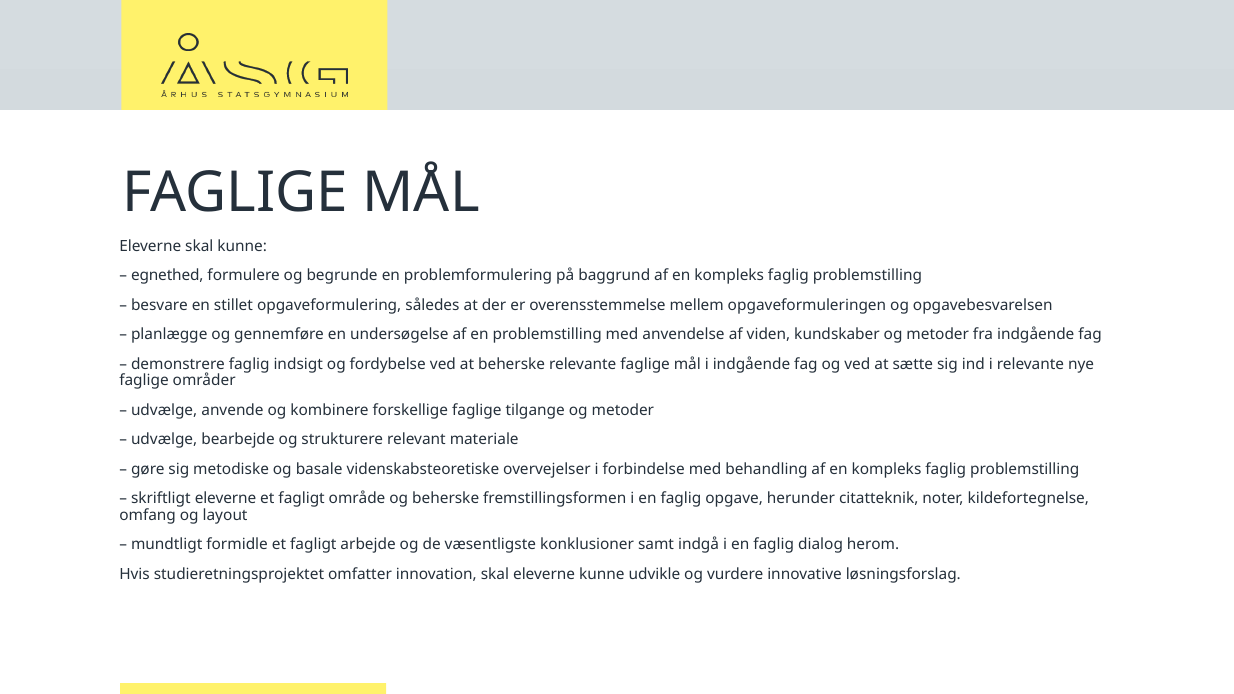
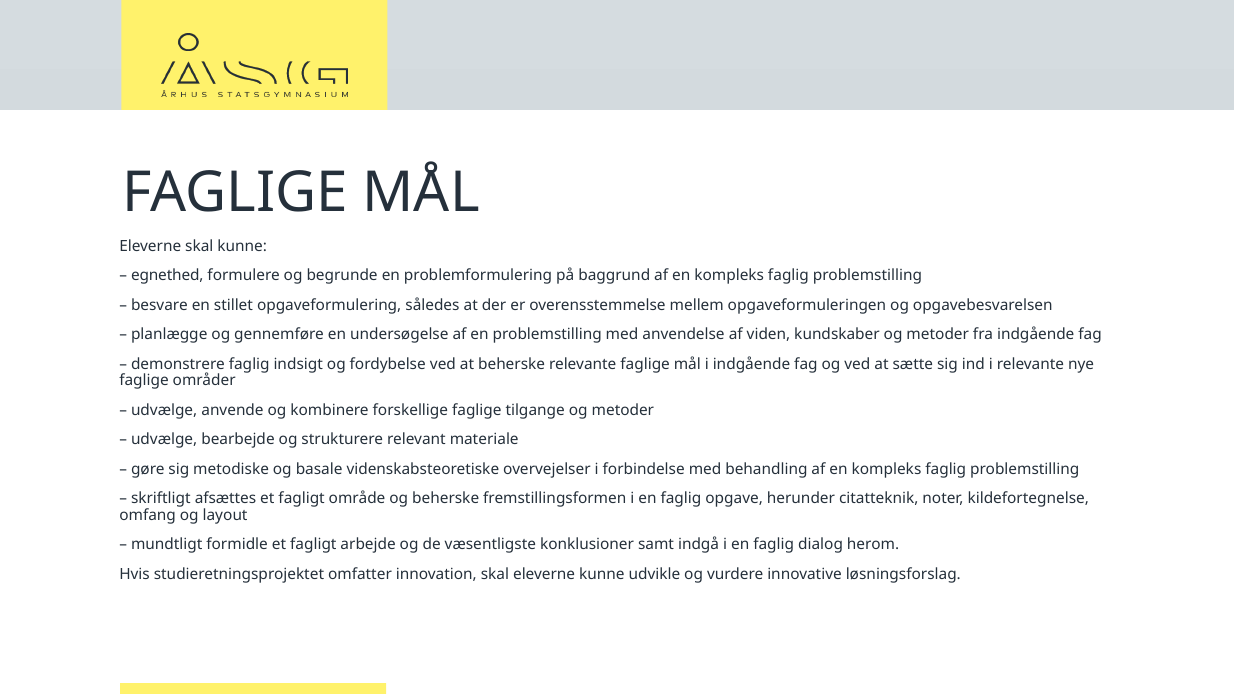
skriftligt eleverne: eleverne -> afsættes (225, 499)
